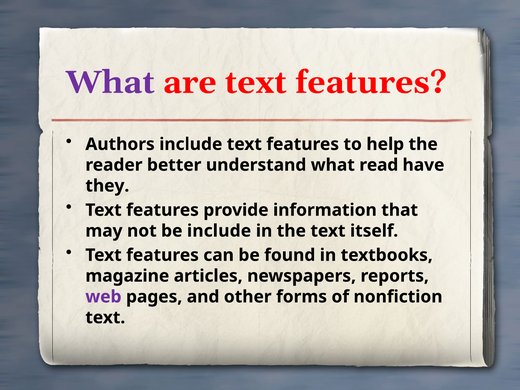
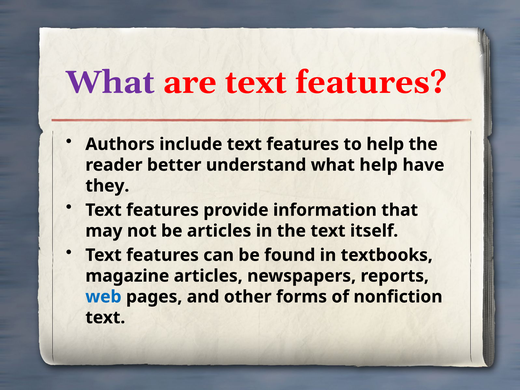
what read: read -> help (379, 165)
be include: include -> articles (219, 231)
web colour: purple -> blue (103, 297)
